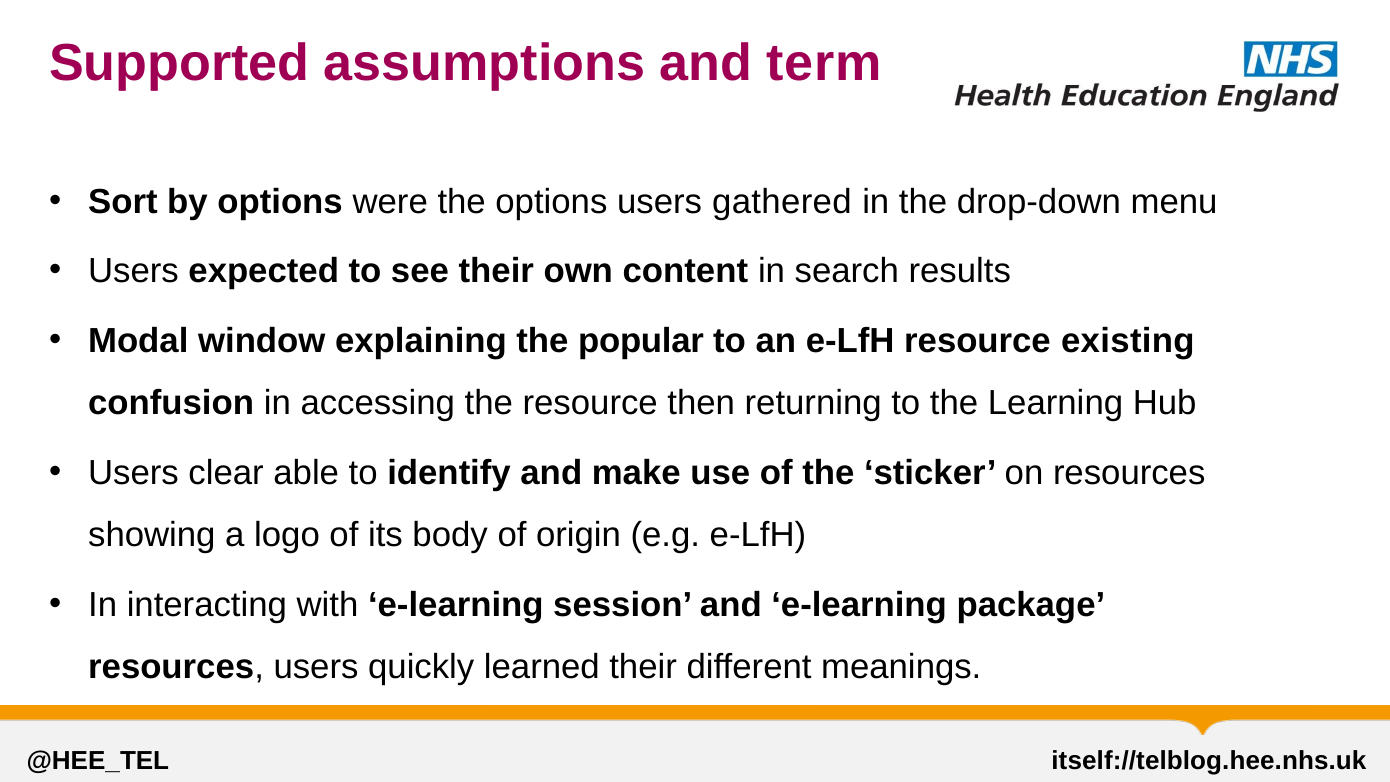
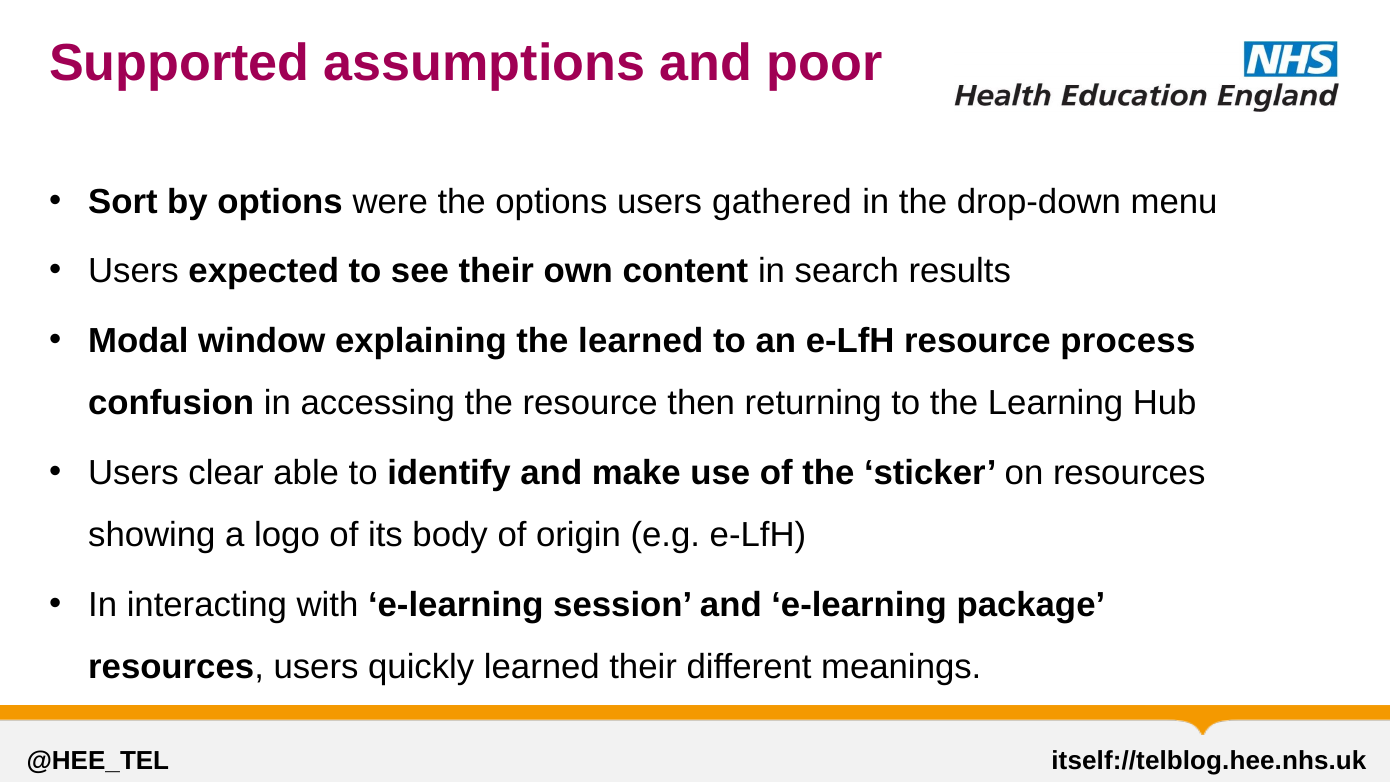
term: term -> poor (824, 63)
the popular: popular -> learned (641, 341)
existing: existing -> process (1128, 341)
